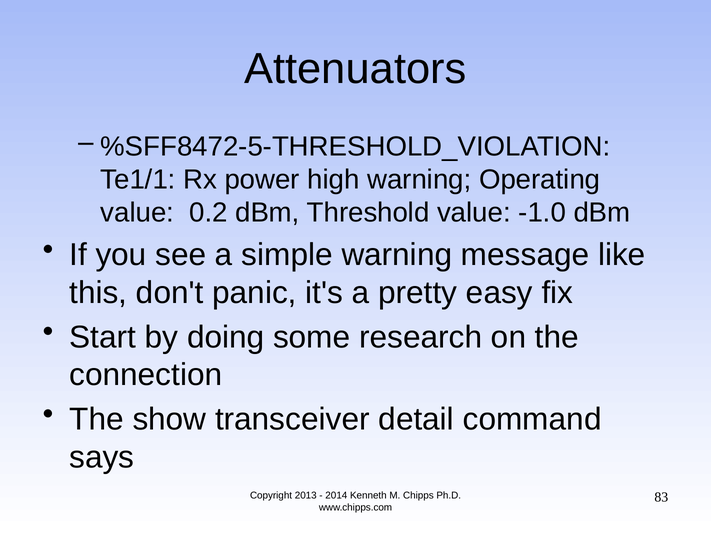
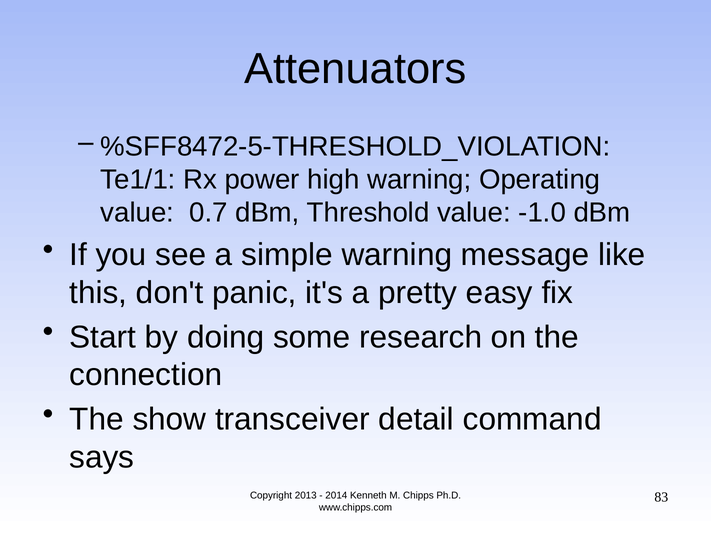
0.2: 0.2 -> 0.7 (208, 213)
